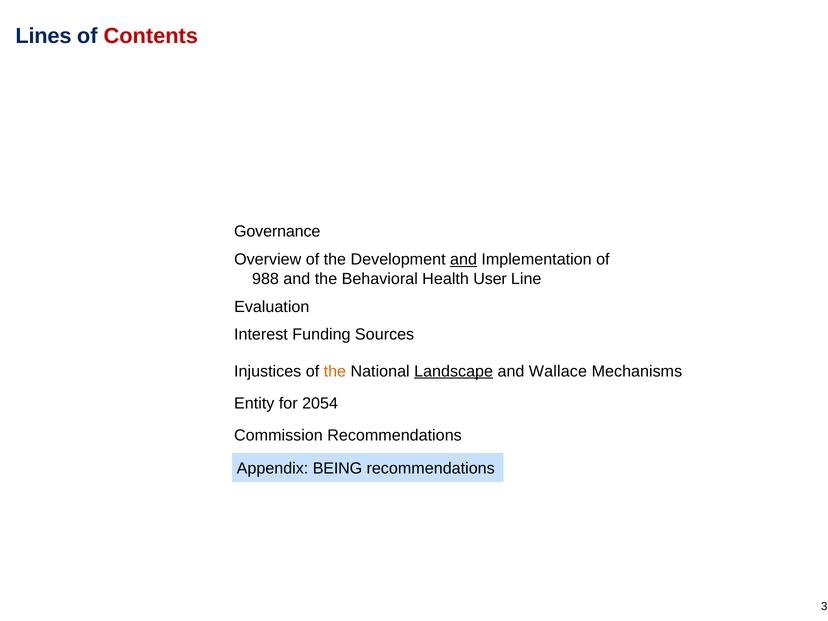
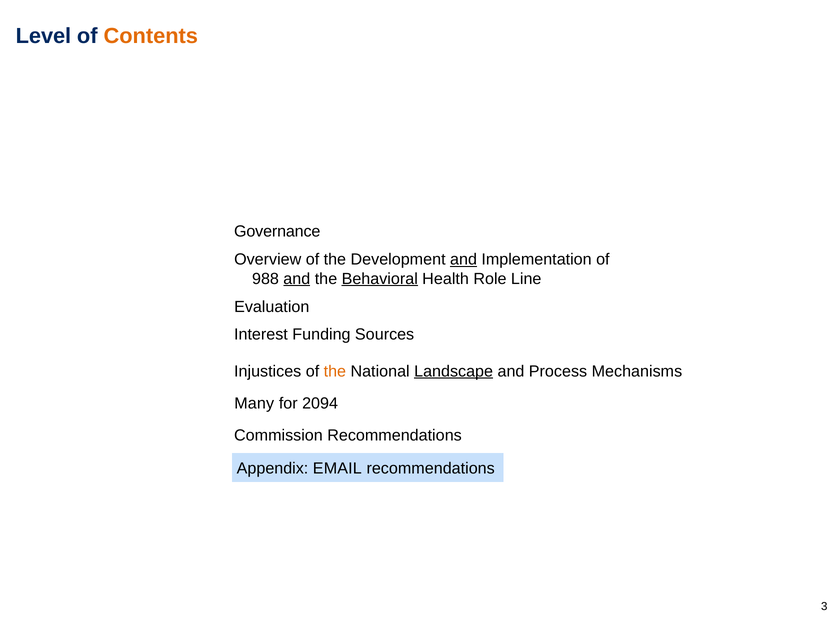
Lines: Lines -> Level (43, 36)
Contents colour: red -> orange (151, 36)
and underline: none -> present (297, 279)
Behavioral underline: none -> present (380, 279)
User: User -> Role (490, 279)
Wallace: Wallace -> Process (558, 371)
Entity: Entity -> Many (254, 403)
2054: 2054 -> 2094 (320, 403)
BEING: BEING -> EMAIL (337, 469)
